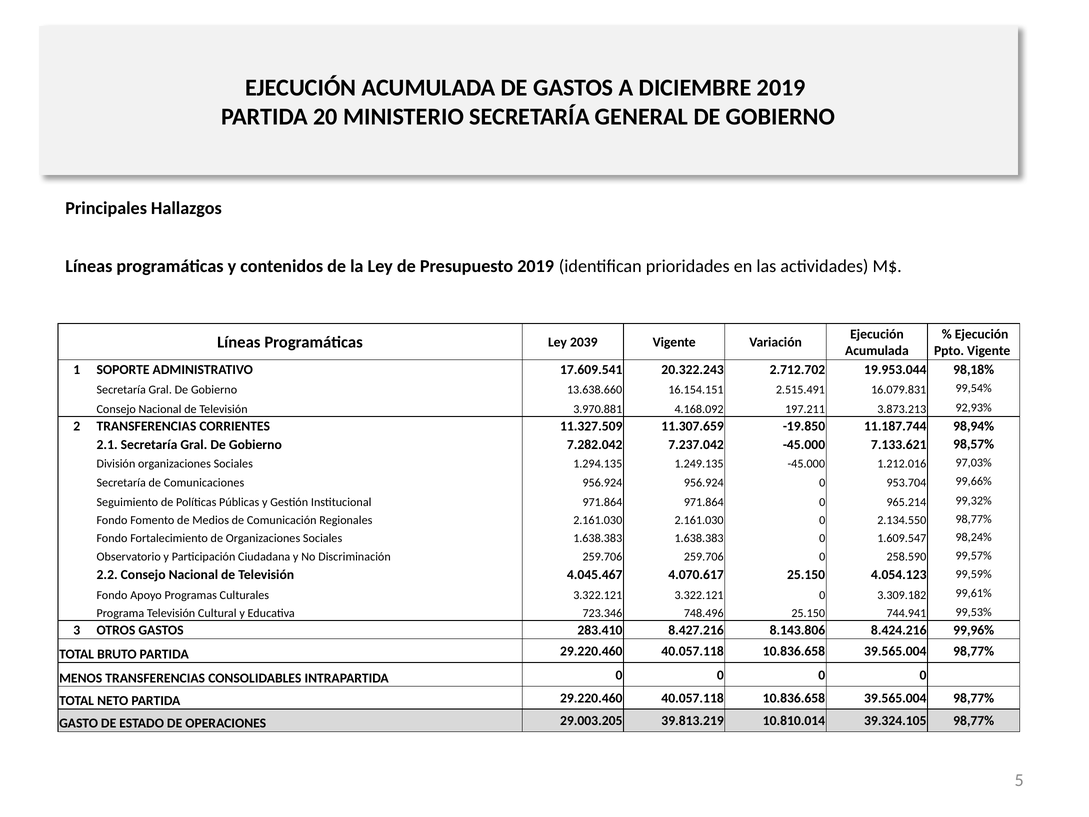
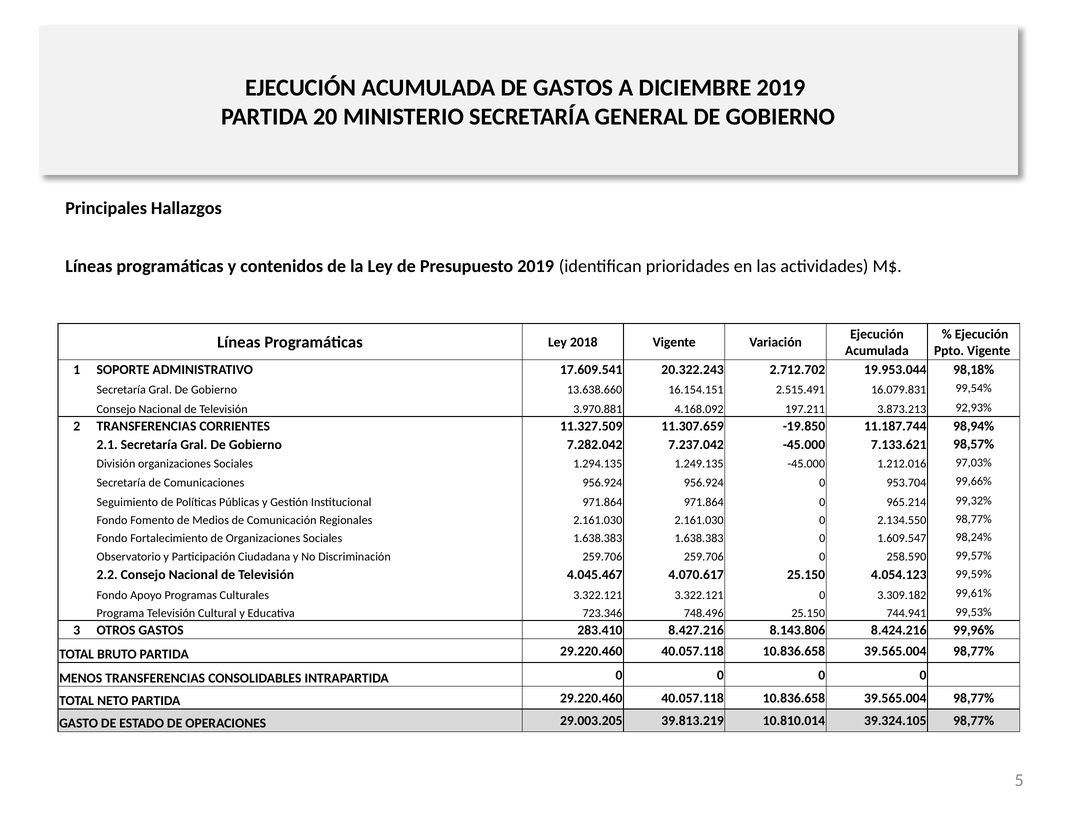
2039: 2039 -> 2018 (584, 342)
